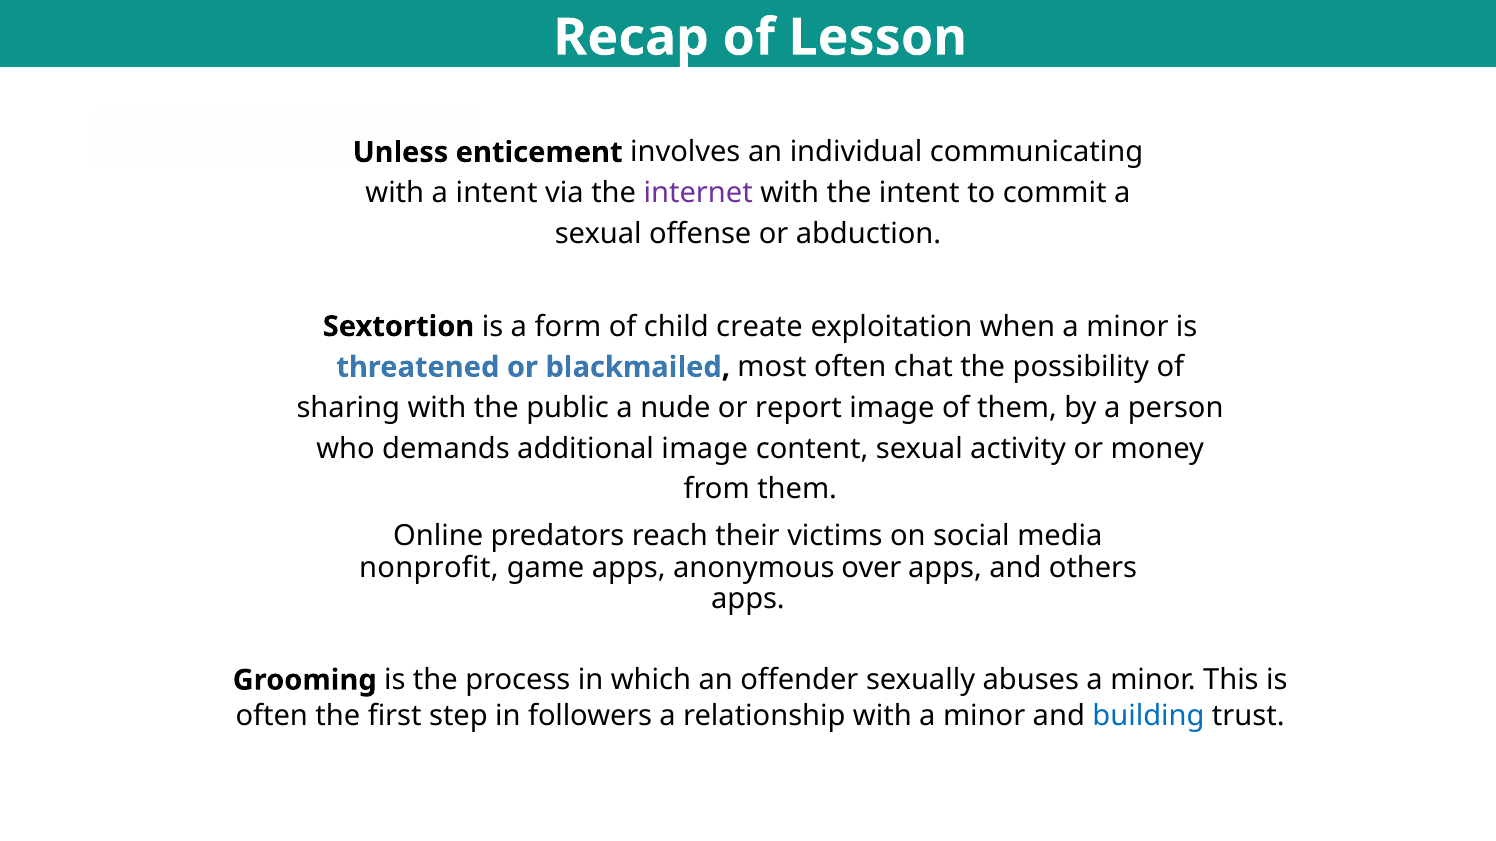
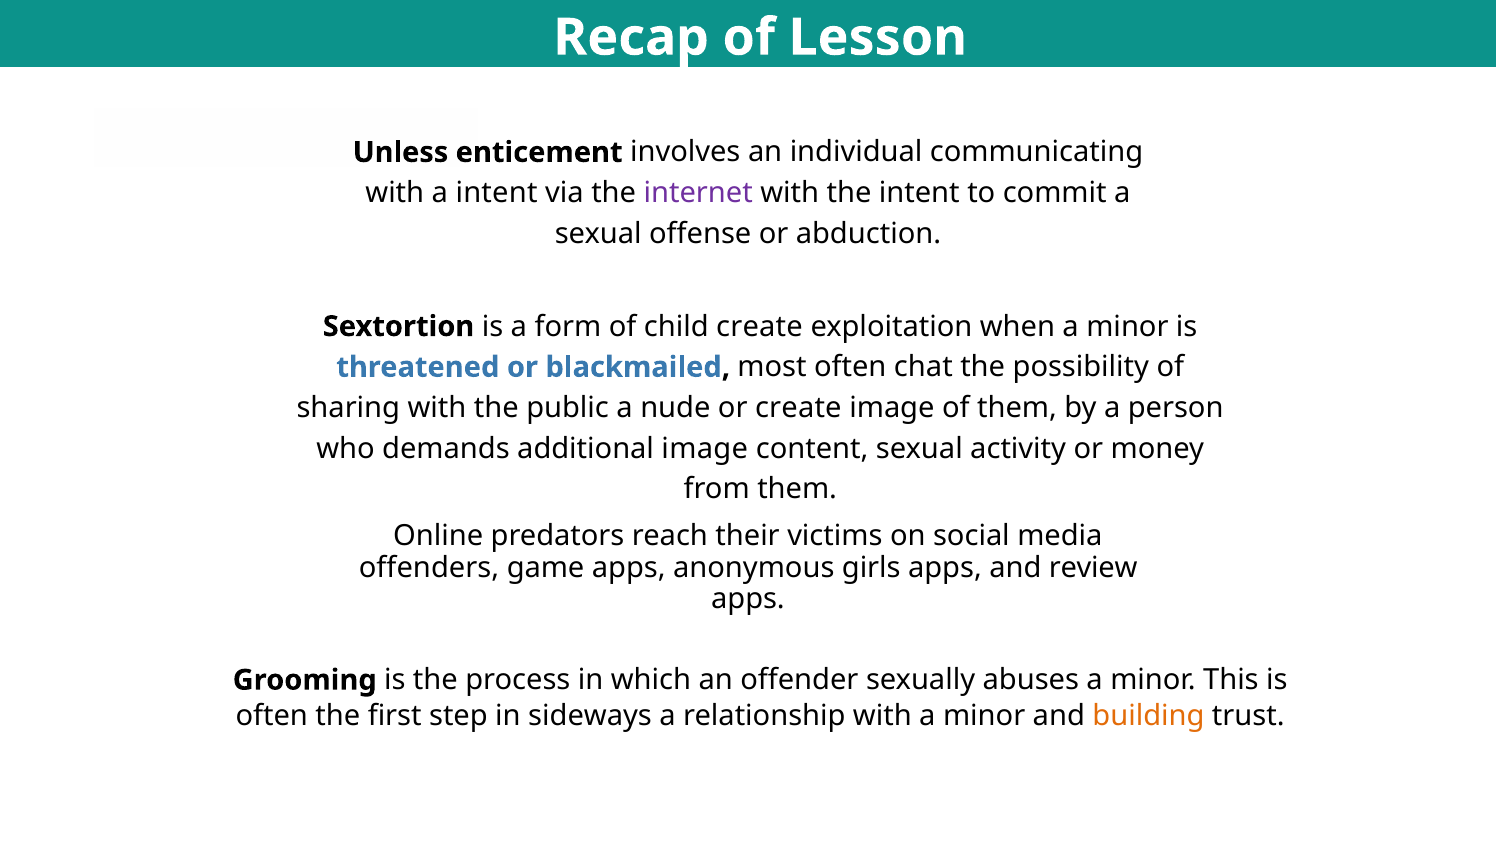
or report: report -> create (798, 408)
nonprofit: nonprofit -> offenders (429, 568)
over: over -> girls (871, 568)
others: others -> review (1093, 568)
followers: followers -> sideways (590, 716)
building colour: blue -> orange (1148, 716)
